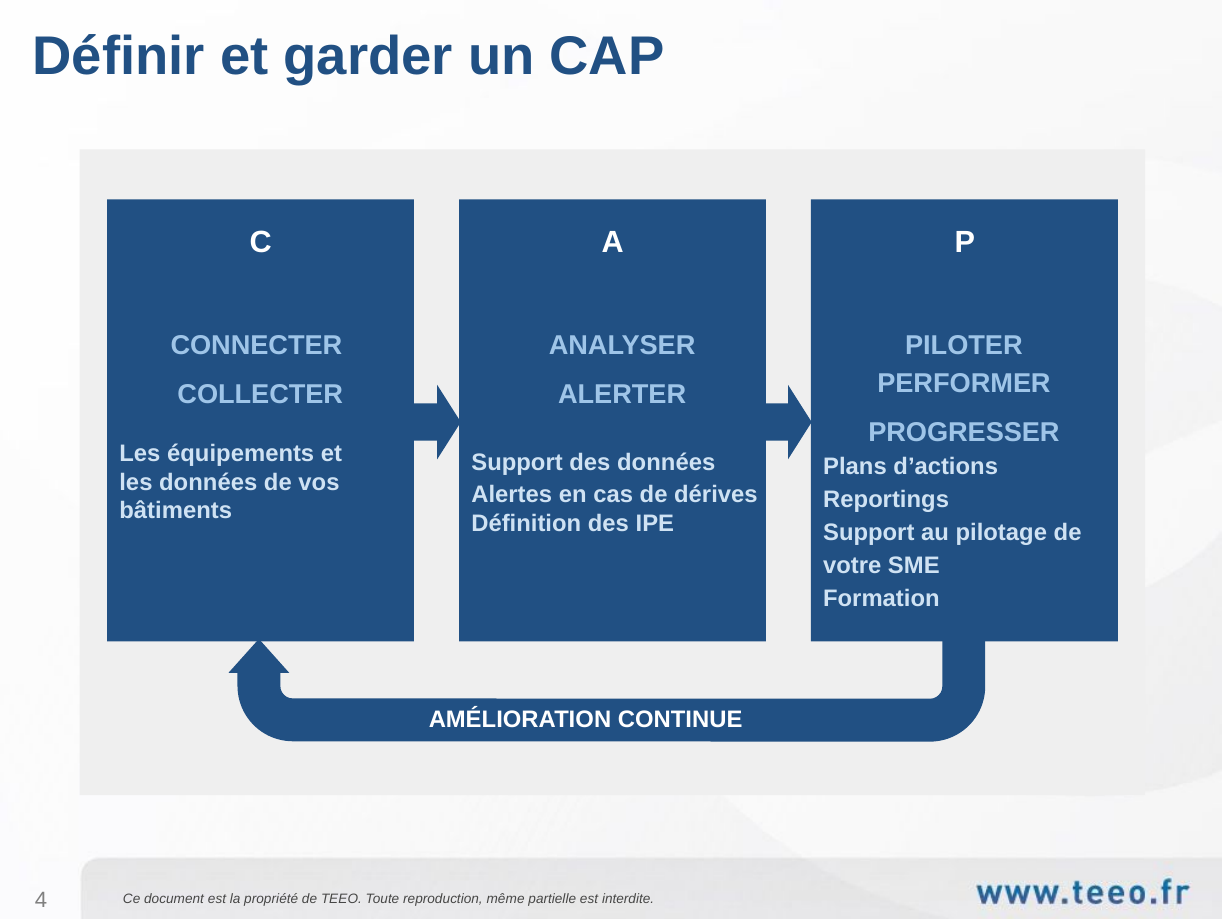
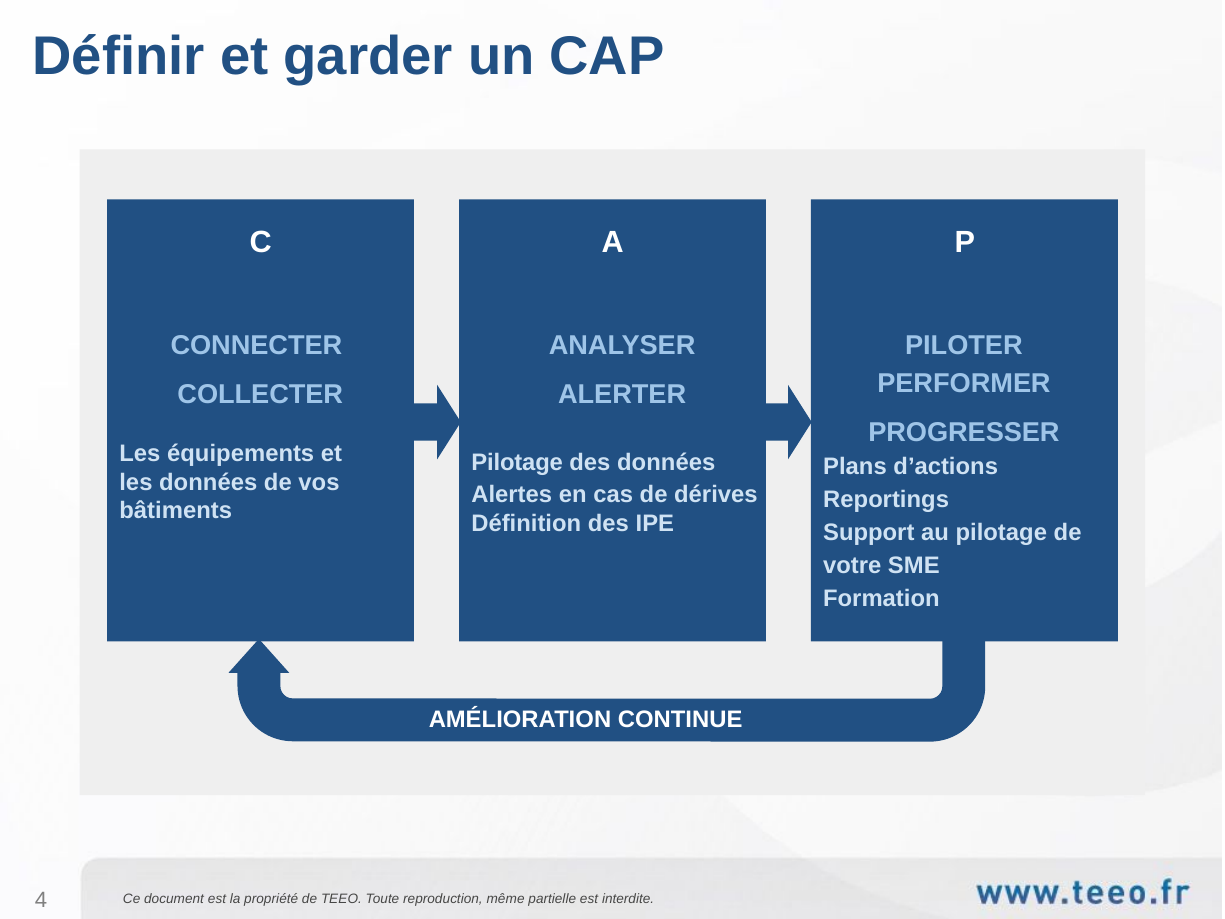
Support: Support -> Pilotage (517, 462)
